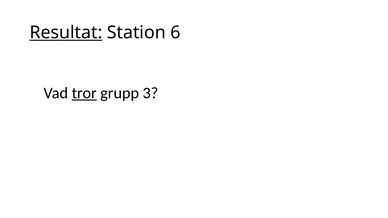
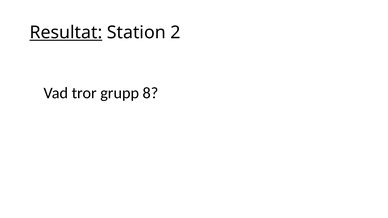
6: 6 -> 2 (176, 33)
tror underline: present -> none (84, 93)
3: 3 -> 8 (150, 93)
